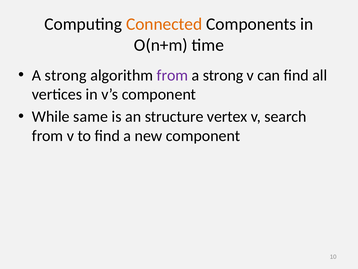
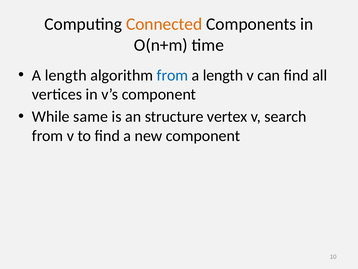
strong: strong -> length (66, 75)
from colour: purple -> blue (172, 75)
strong: strong -> length (223, 75)
